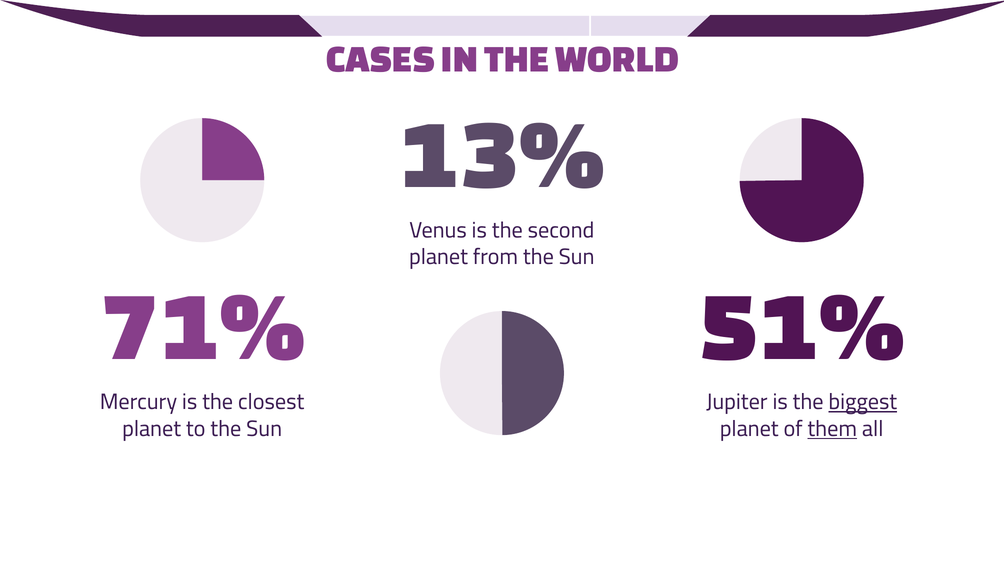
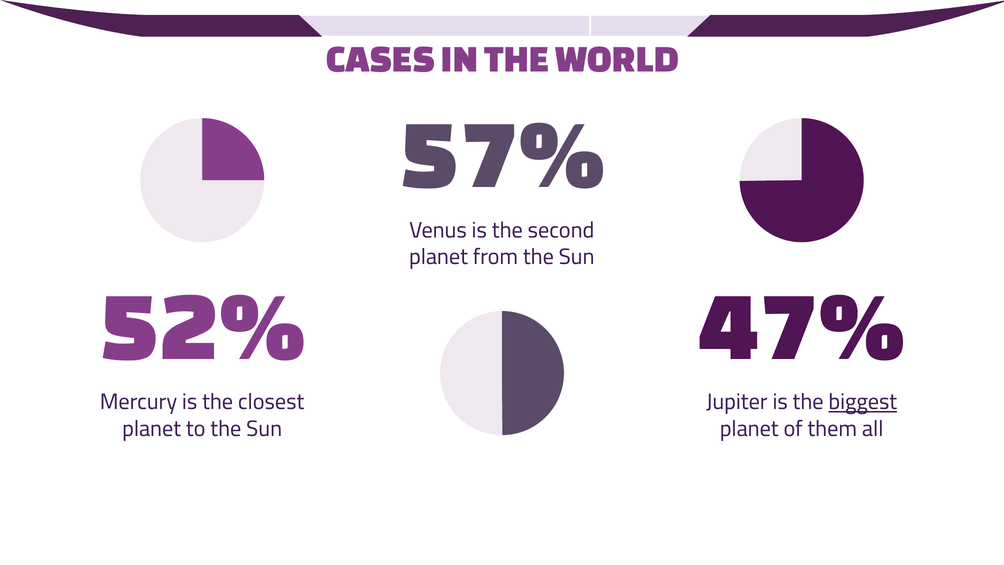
13%: 13% -> 57% (502, 154)
71%: 71% -> 52% (202, 326)
51%: 51% -> 47% (802, 326)
them underline: present -> none (832, 429)
